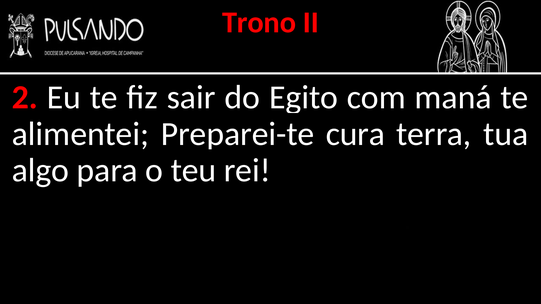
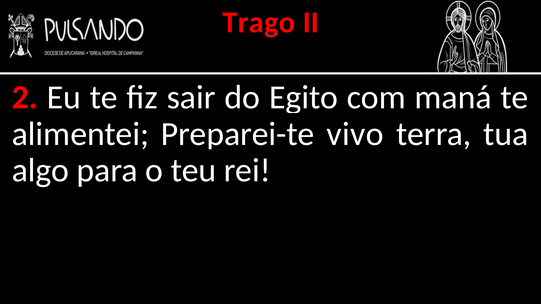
Trono: Trono -> Trago (259, 22)
cura: cura -> vivo (355, 134)
